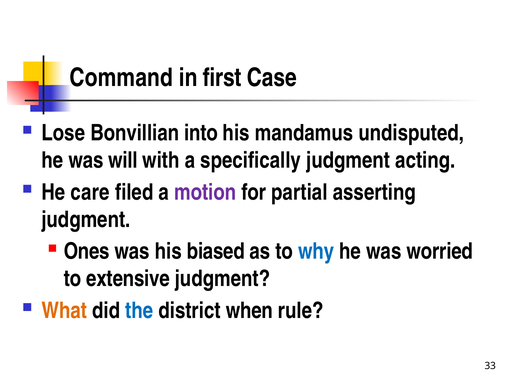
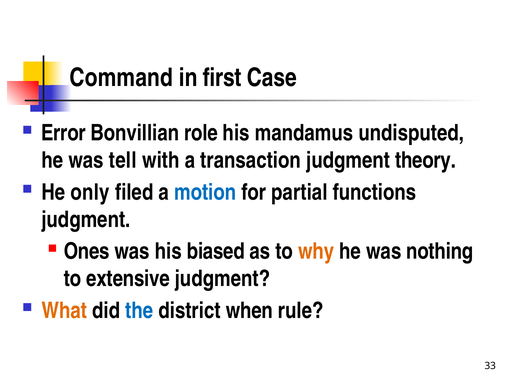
Lose: Lose -> Error (63, 133)
into: into -> role (201, 133)
will: will -> tell (123, 160)
specifically: specifically -> transaction (251, 160)
acting: acting -> theory (426, 160)
care: care -> only (90, 192)
motion colour: purple -> blue (205, 192)
asserting: asserting -> functions (374, 192)
why colour: blue -> orange (316, 251)
worried: worried -> nothing (440, 251)
